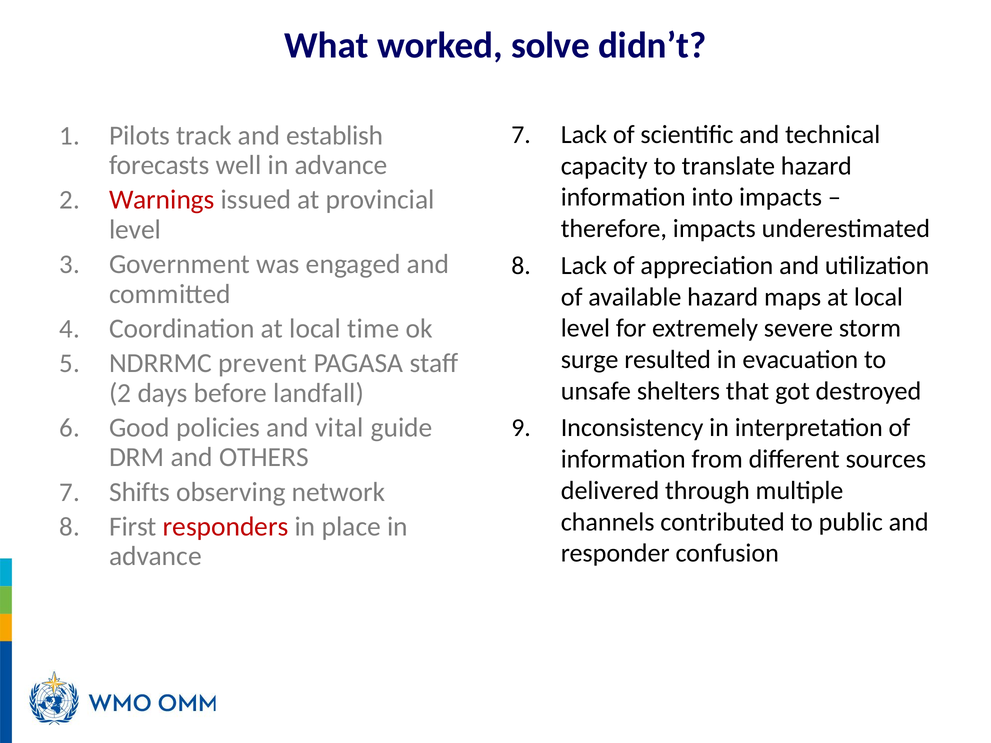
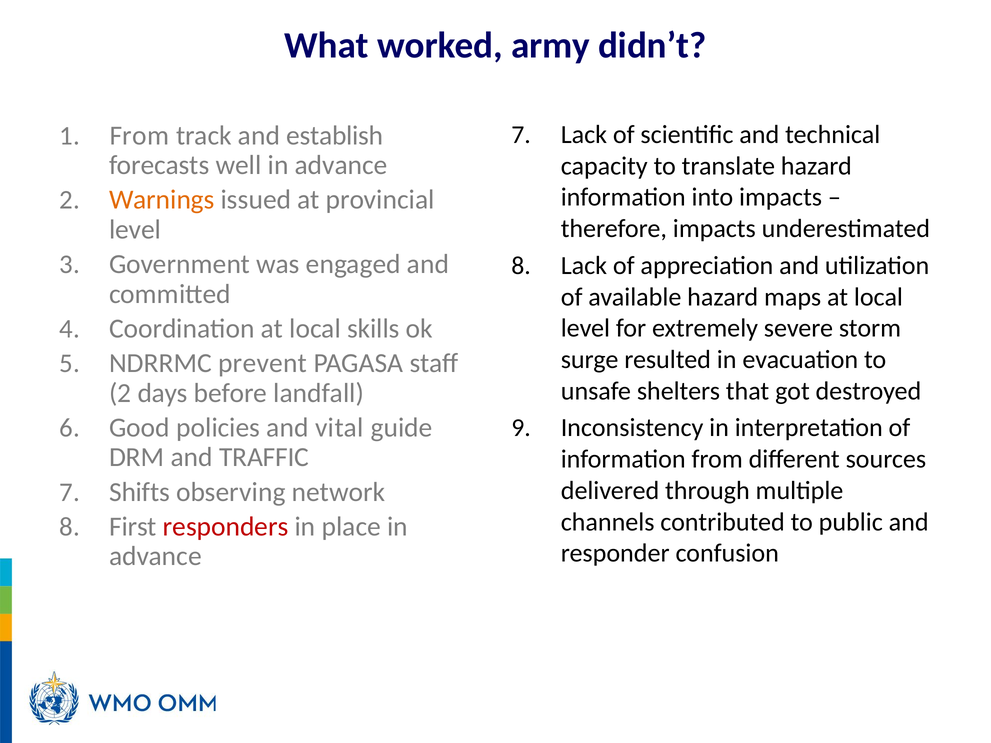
solve: solve -> army (550, 46)
Pilots: Pilots -> From (139, 136)
Warnings colour: red -> orange (162, 200)
time: time -> skills (373, 329)
OTHERS: OTHERS -> TRAFFIC (264, 457)
